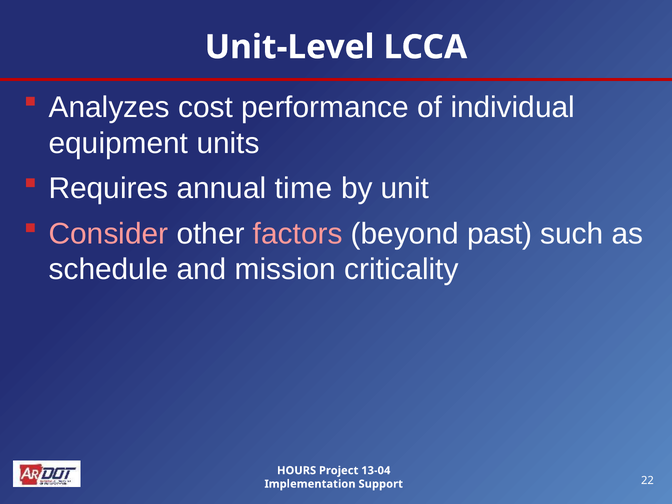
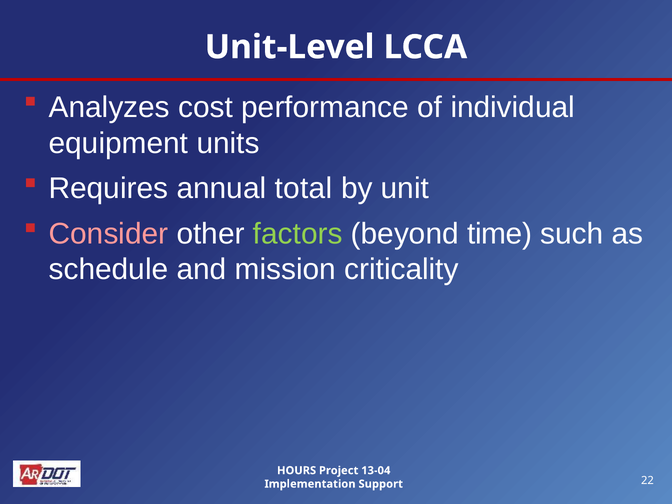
time: time -> total (303, 188)
factors colour: pink -> light green (298, 234)
past: past -> time (500, 234)
